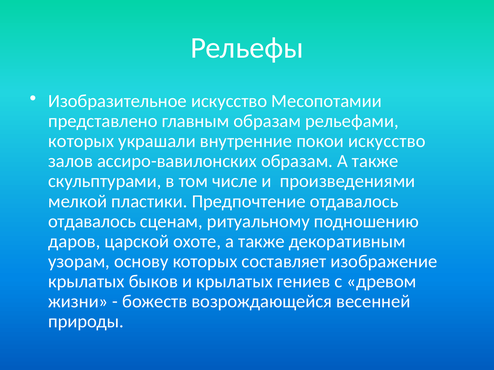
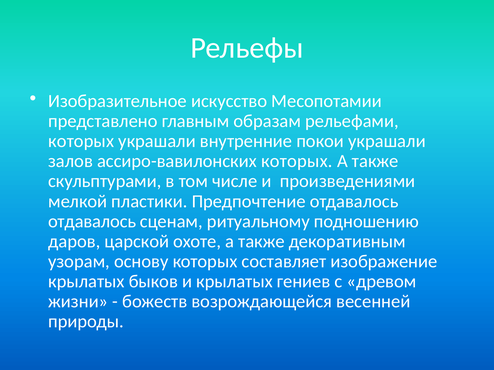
покои искусство: искусство -> украшали (387, 141)
ассиро-вавилонских образам: образам -> которых (297, 161)
